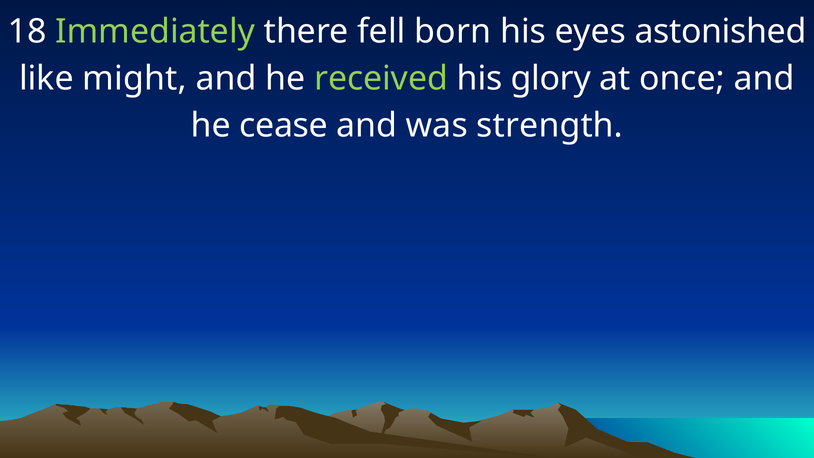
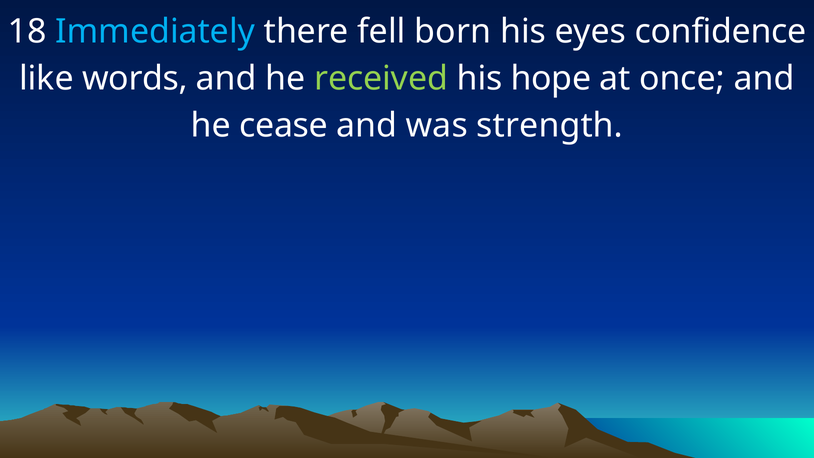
Immediately colour: light green -> light blue (155, 32)
astonished: astonished -> confidence (721, 32)
might: might -> words (135, 79)
glory: glory -> hope (551, 79)
